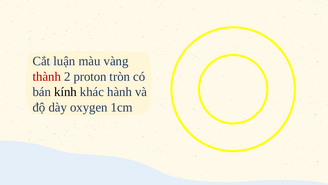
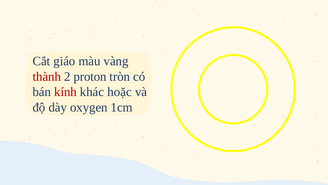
luận: luận -> giáo (64, 61)
kính colour: black -> red (65, 92)
hành: hành -> hoặc (119, 92)
